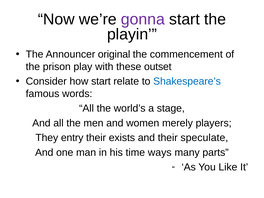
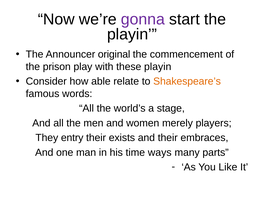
these outset: outset -> playin (158, 67)
how start: start -> able (101, 81)
Shakespeare’s colour: blue -> orange (187, 81)
speculate: speculate -> embraces (204, 138)
